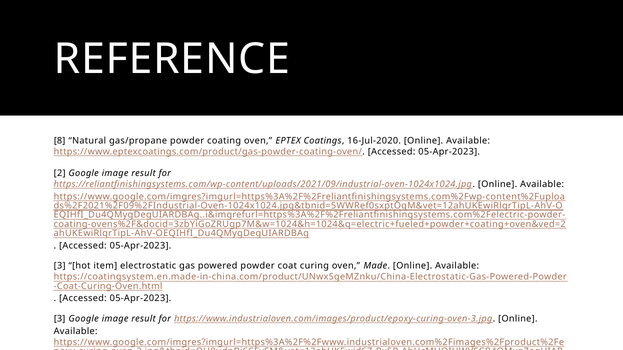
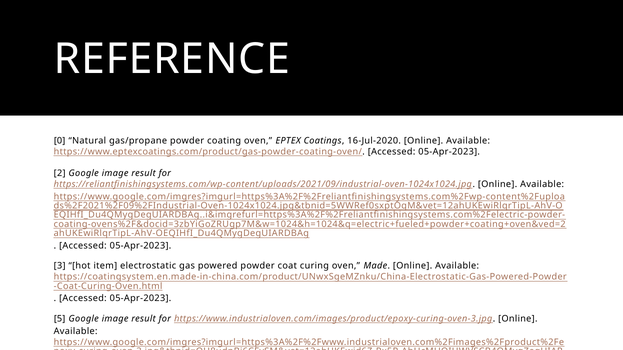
8: 8 -> 0 (60, 141)
3: 3 -> 5 (60, 319)
